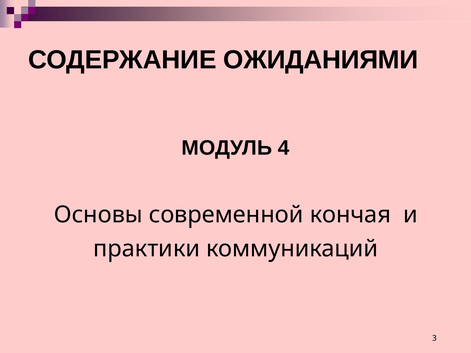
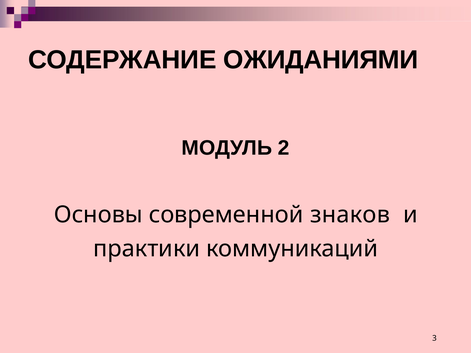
4: 4 -> 2 (284, 148)
кончая: кончая -> знаков (350, 215)
